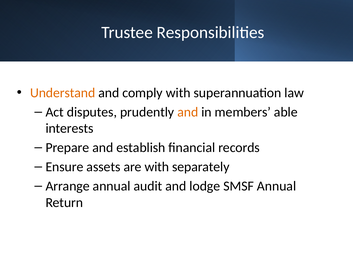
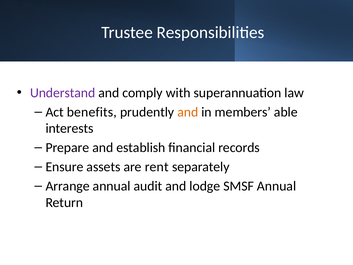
Understand colour: orange -> purple (63, 93)
disputes: disputes -> benefits (92, 112)
are with: with -> rent (157, 167)
